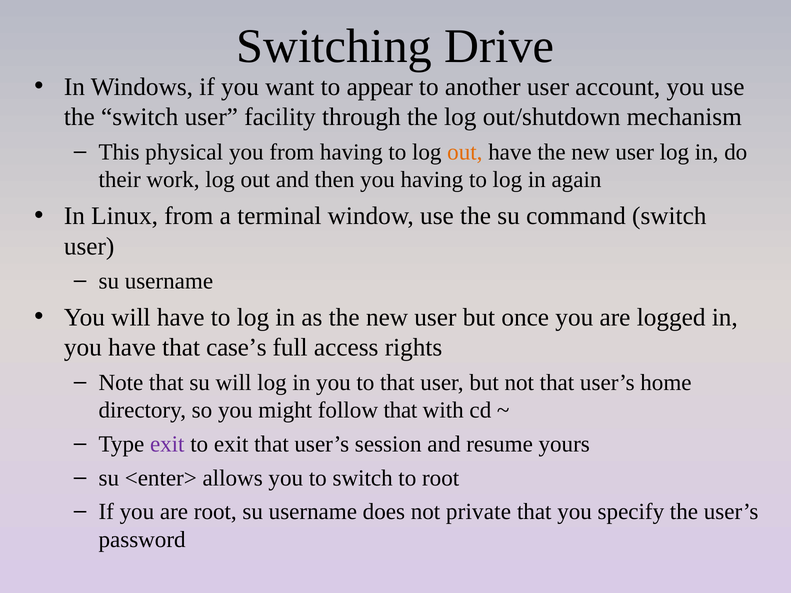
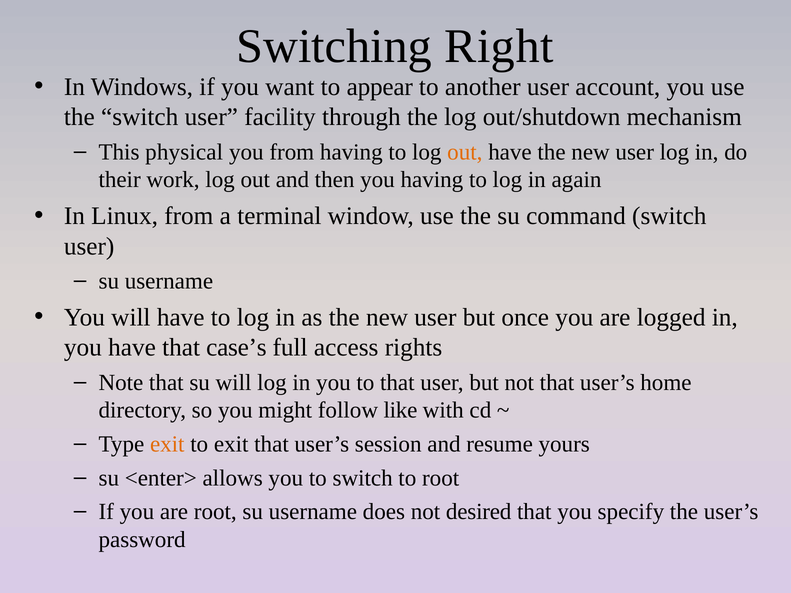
Drive: Drive -> Right (499, 46)
follow that: that -> like (400, 410)
exit colour: purple -> orange (167, 444)
private: private -> desired (479, 512)
